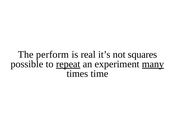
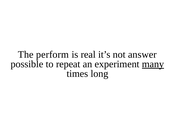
squares: squares -> answer (142, 55)
repeat underline: present -> none (68, 64)
time: time -> long (99, 74)
